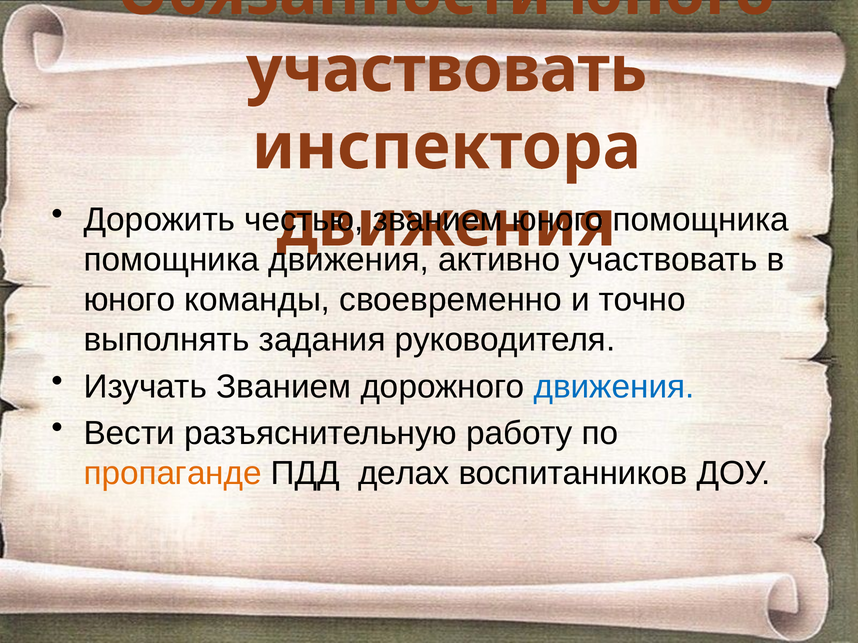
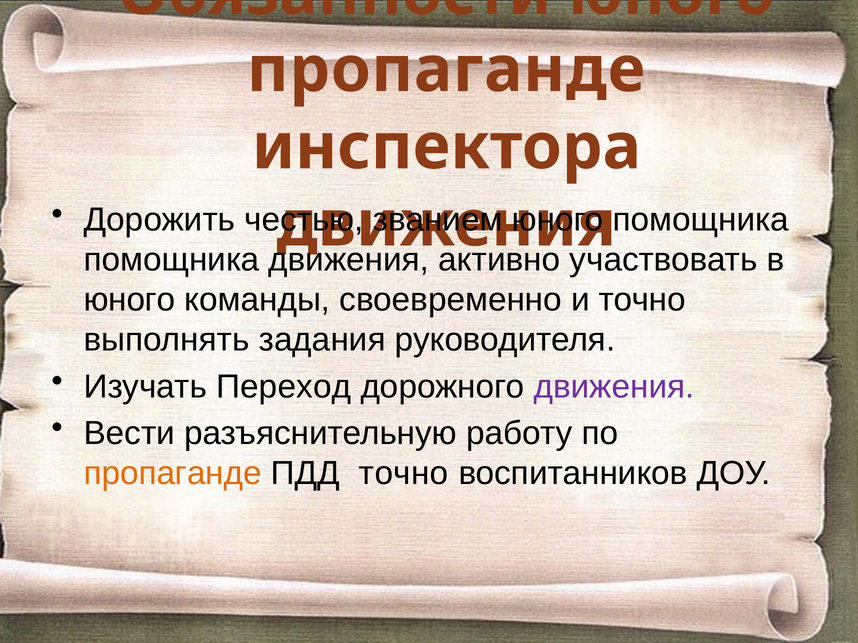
участвовать: участвовать -> пропаганде (446, 70)
Изучать Званием: Званием -> Переход (284, 387)
движения colour: blue -> purple (614, 387)
ПДД делах: делах -> точно (404, 474)
